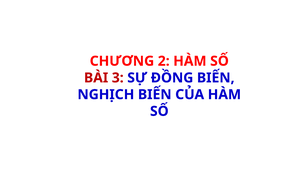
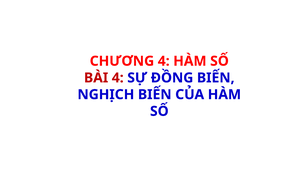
CHƯƠNG 2: 2 -> 4 (164, 61)
3: 3 -> 4 (118, 78)
